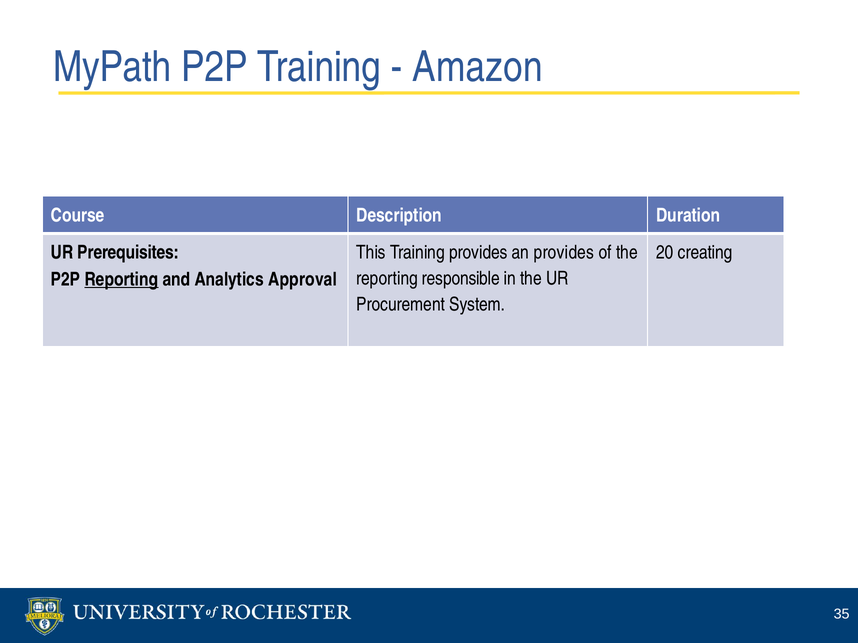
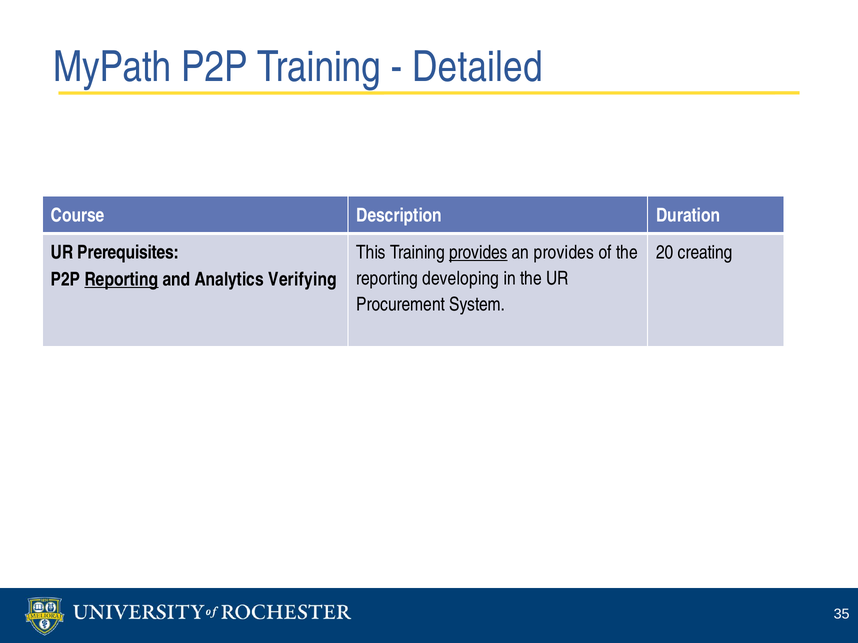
Amazon: Amazon -> Detailed (478, 67)
provides underline: none -> present (478, 252)
responsible: responsible -> developing (461, 279)
Approval: Approval -> Verifying (303, 280)
